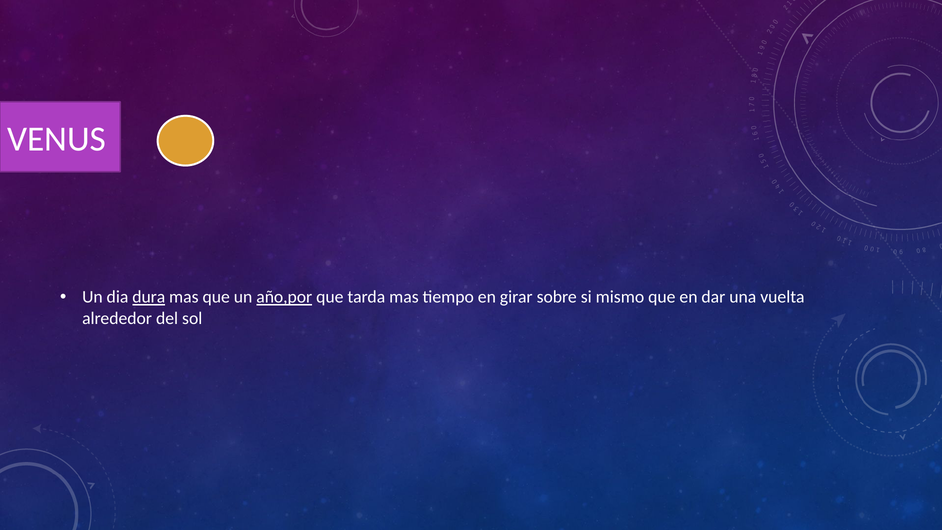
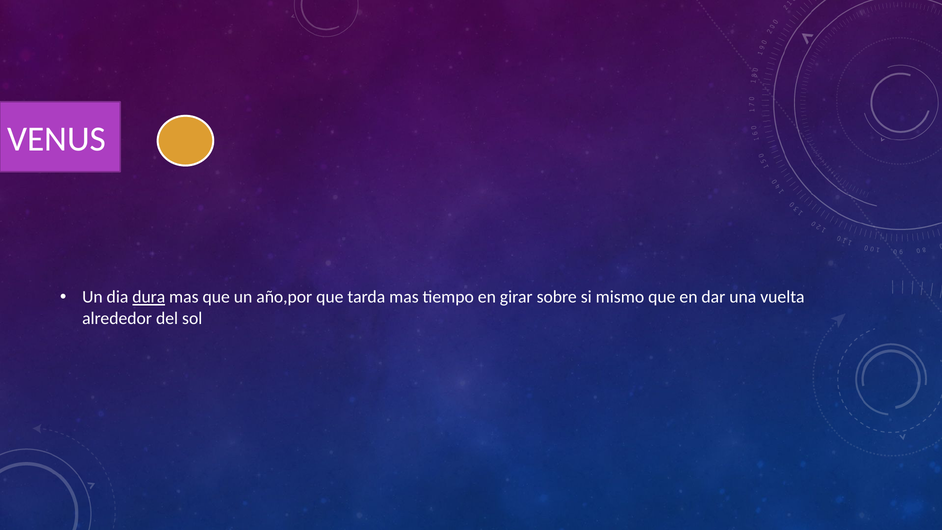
año,por underline: present -> none (284, 297)
